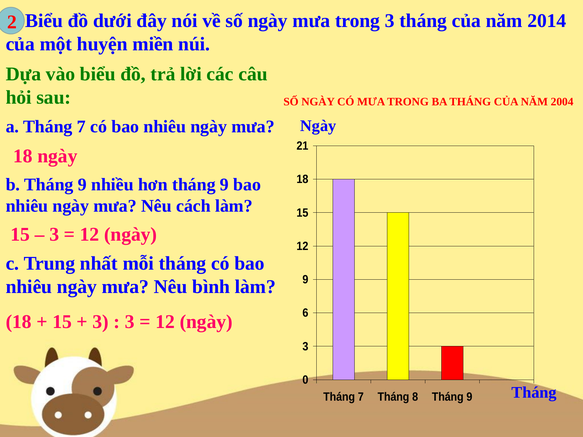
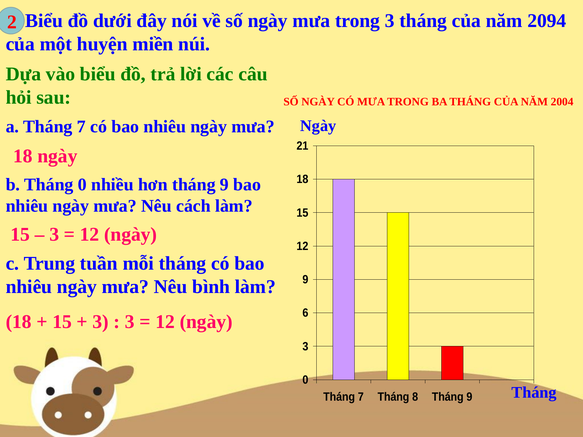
2014: 2014 -> 2094 (547, 21)
b Tháng 9: 9 -> 0 (82, 185)
nhất: nhất -> tuần (99, 264)
